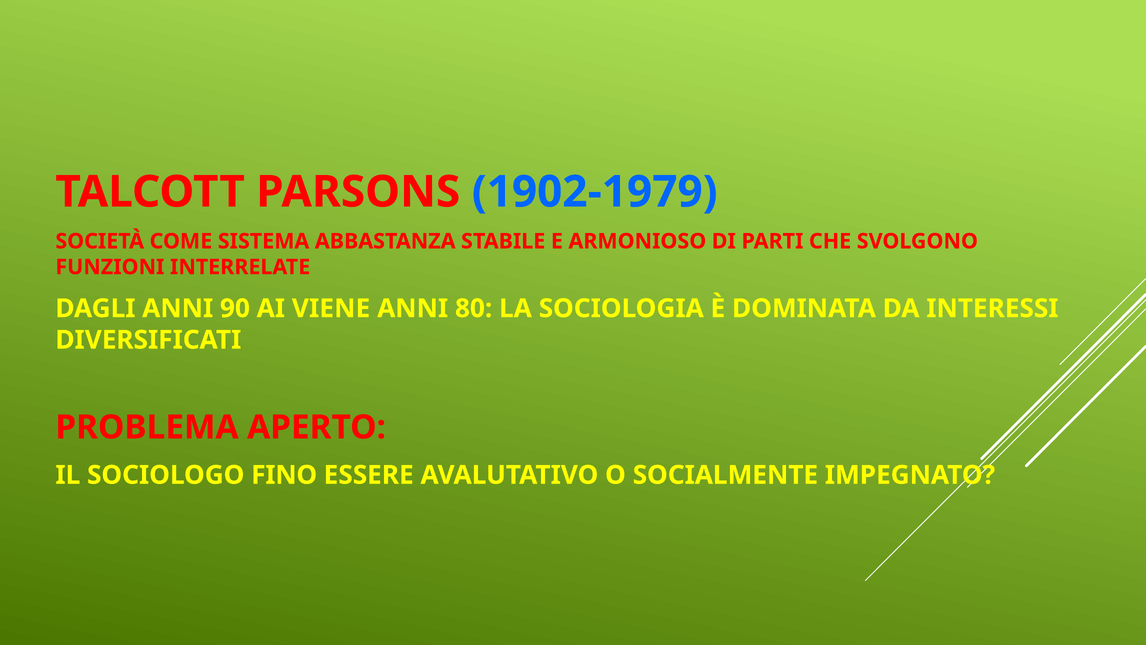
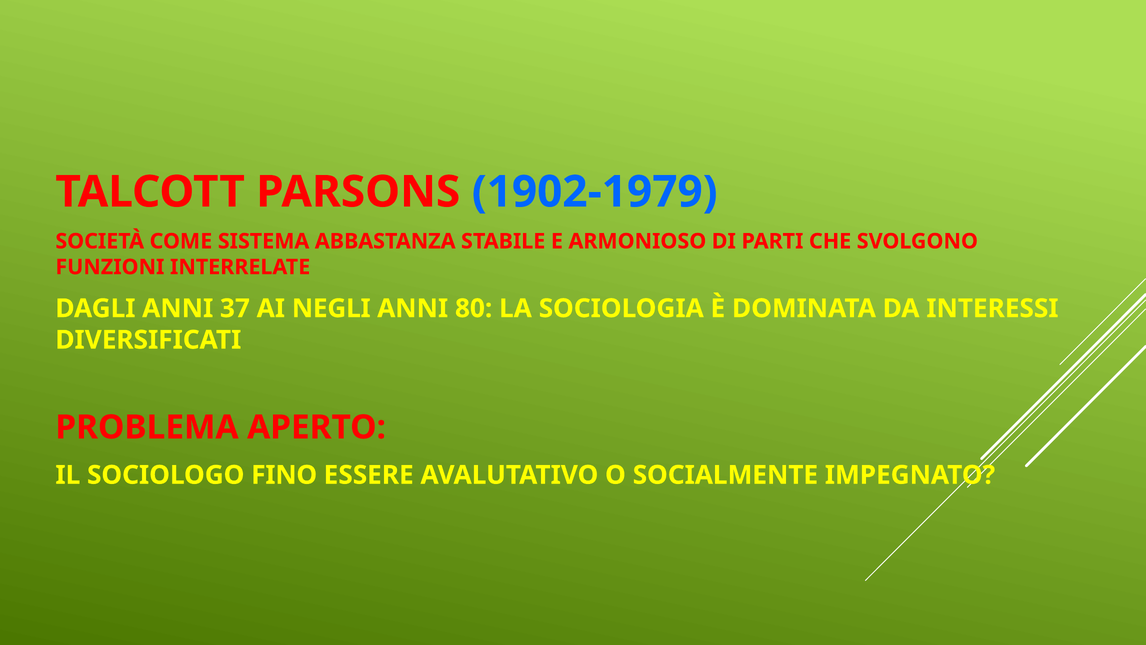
90: 90 -> 37 (235, 308)
VIENE: VIENE -> NEGLI (331, 308)
